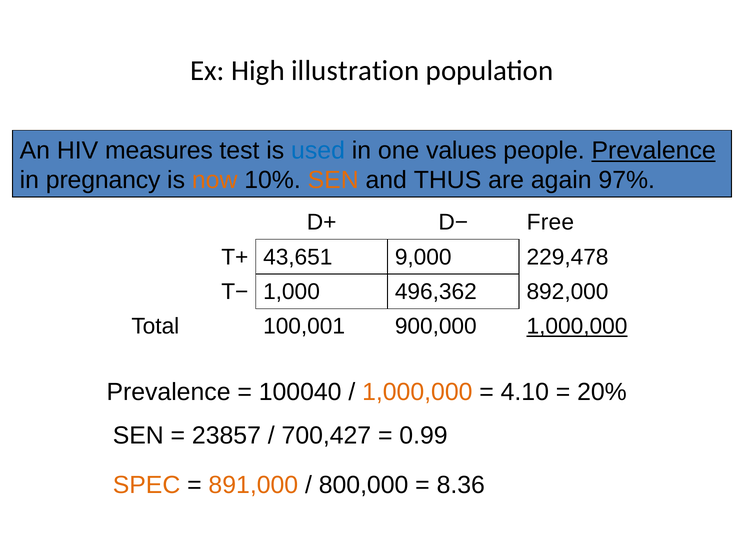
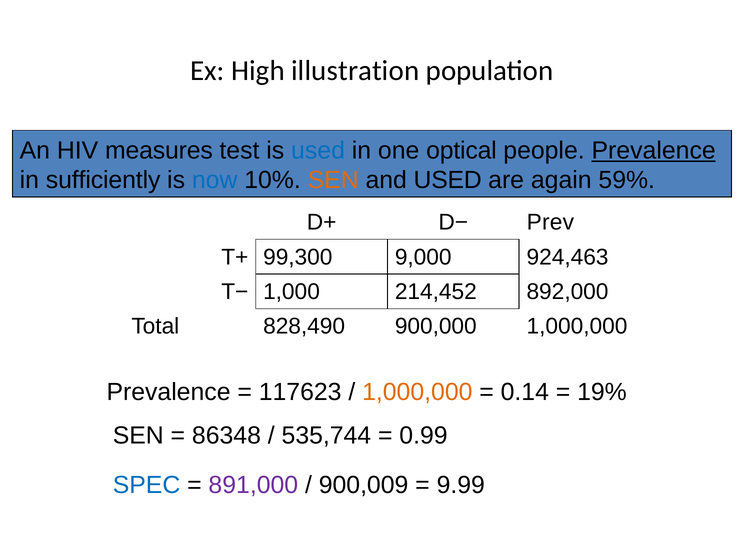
values: values -> optical (461, 150)
pregnancy: pregnancy -> sufficiently (103, 180)
now colour: orange -> blue (215, 180)
and THUS: THUS -> USED (448, 180)
97%: 97% -> 59% (627, 180)
Free: Free -> Prev (550, 222)
43,651: 43,651 -> 99,300 (298, 257)
229,478: 229,478 -> 924,463 (568, 257)
496,362: 496,362 -> 214,452 (436, 292)
100,001: 100,001 -> 828,490 (304, 326)
1,000,000 underline: present -> none (577, 326)
100040: 100040 -> 117623 (300, 392)
4.10: 4.10 -> 0.14 (525, 392)
20%: 20% -> 19% (602, 392)
23857: 23857 -> 86348 (226, 436)
700,427: 700,427 -> 535,744 (326, 436)
SPEC colour: orange -> blue (147, 485)
891,000 colour: orange -> purple (253, 485)
800,000: 800,000 -> 900,009 (364, 485)
8.36: 8.36 -> 9.99 (461, 485)
